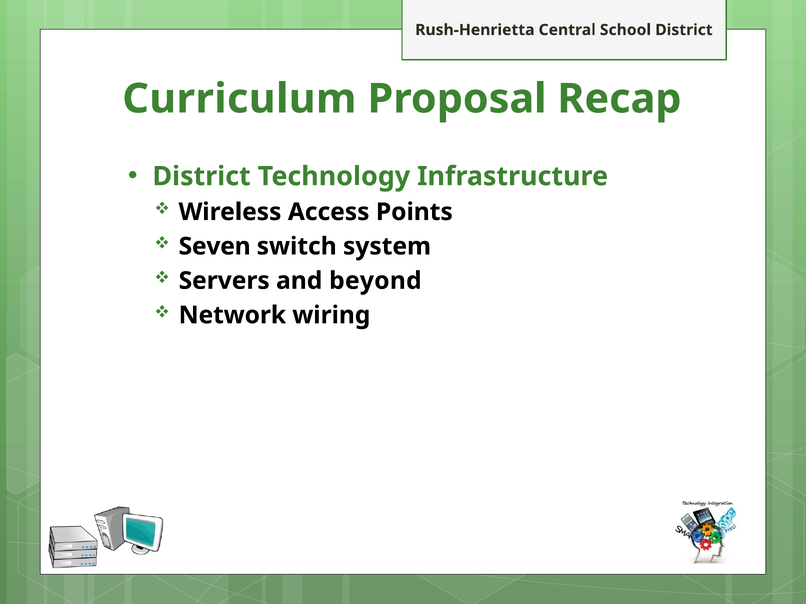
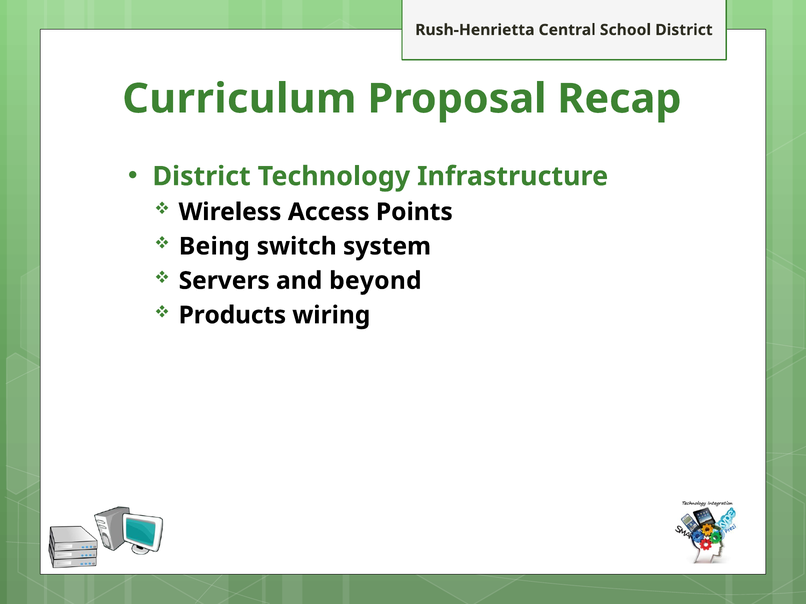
Seven: Seven -> Being (214, 247)
Network: Network -> Products (232, 315)
